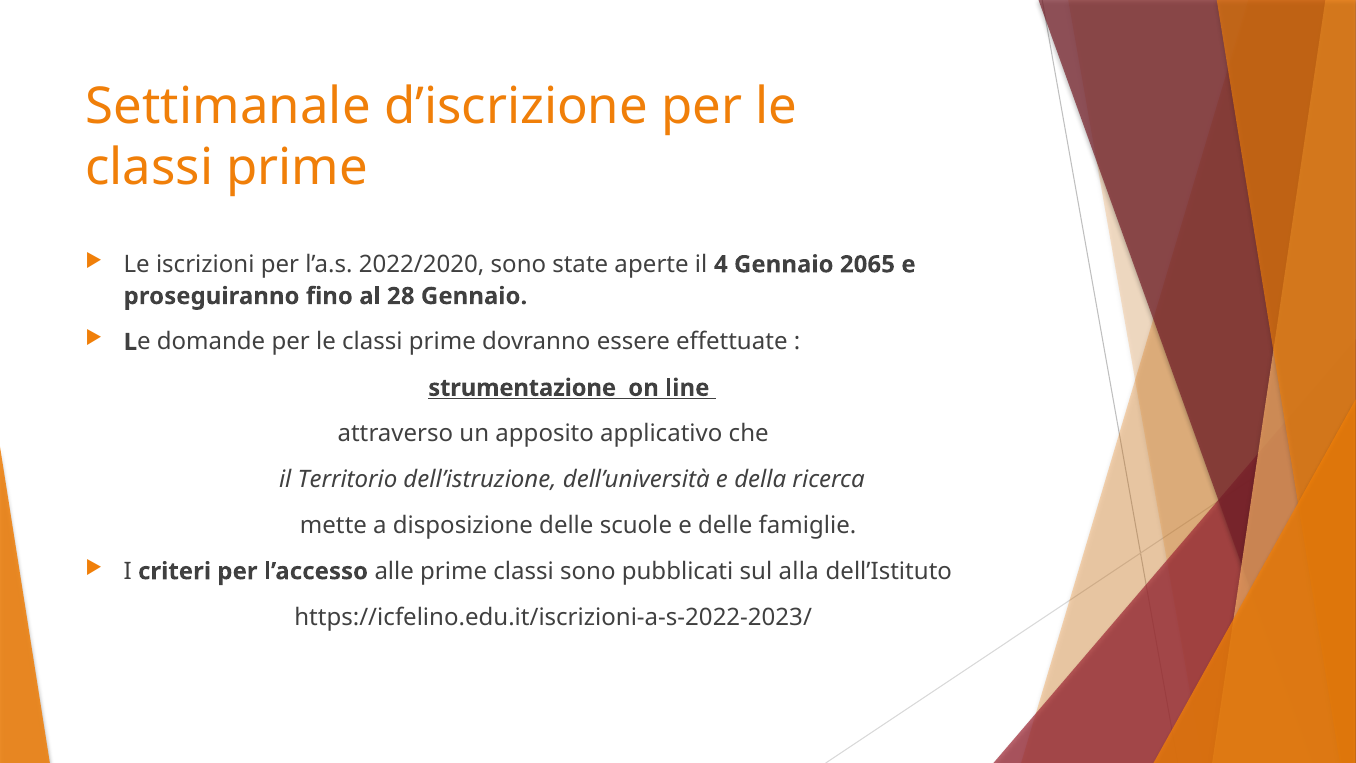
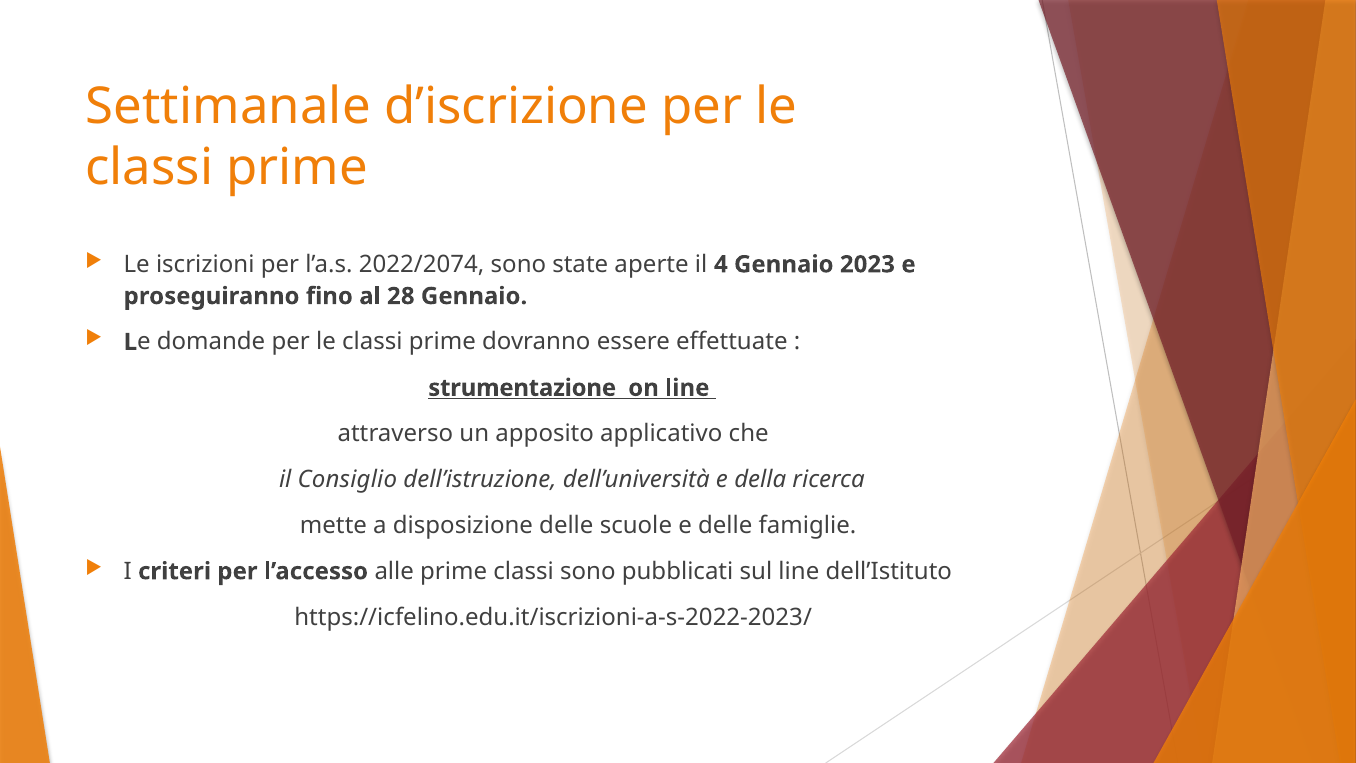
2022/2020: 2022/2020 -> 2022/2074 (422, 264)
2065: 2065 -> 2023 (867, 264)
Territorio: Territorio -> Consiglio (347, 479)
sul alla: alla -> line (799, 571)
